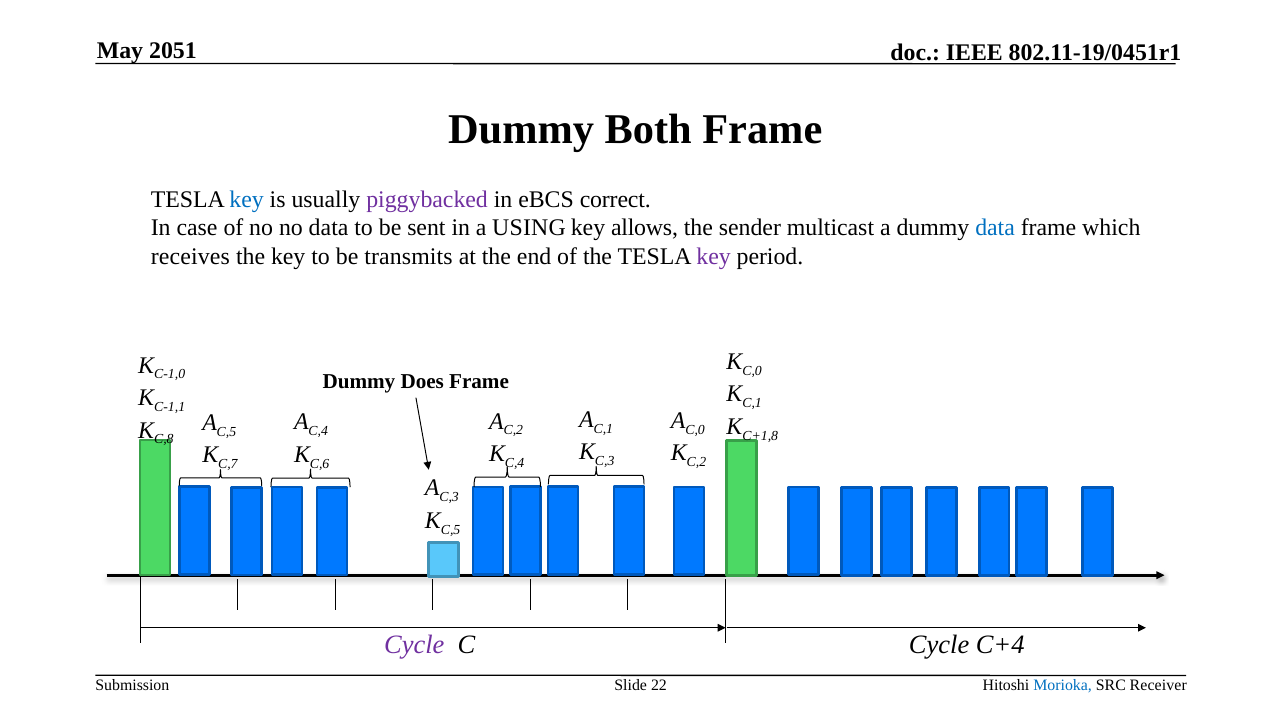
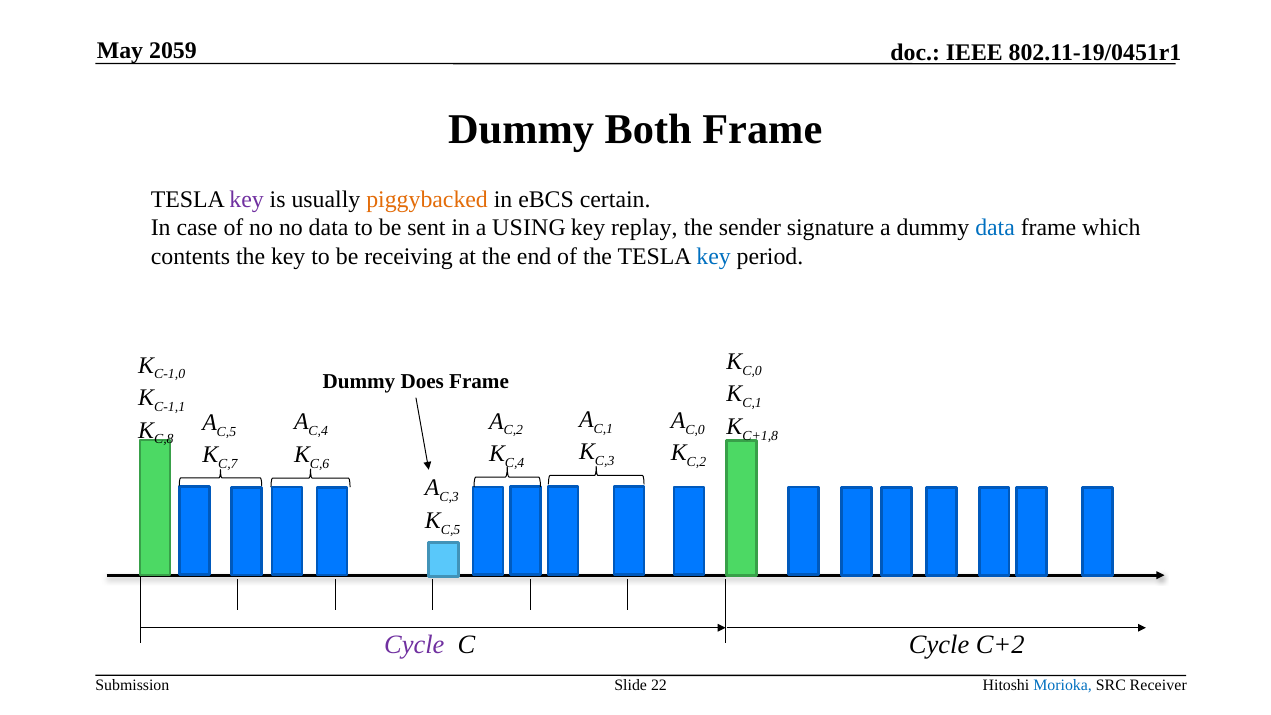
2051: 2051 -> 2059 (173, 51)
key colour: blue -> purple (247, 199)
piggybacked colour: purple -> orange (427, 199)
correct: correct -> certain (615, 199)
allows: allows -> replay (644, 228)
multicast: multicast -> signature (830, 228)
receives: receives -> contents (190, 257)
transmits: transmits -> receiving (409, 257)
key colour: purple -> blue (714, 257)
C+4: C+4 -> C+2 (1000, 645)
